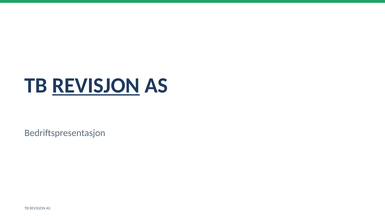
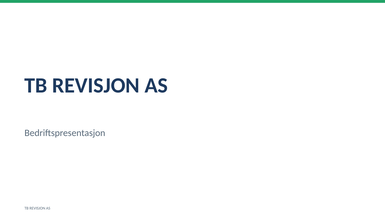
REVISJON underline: present -> none (96, 85)
